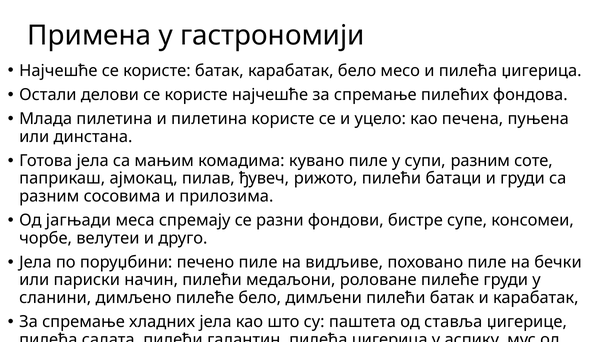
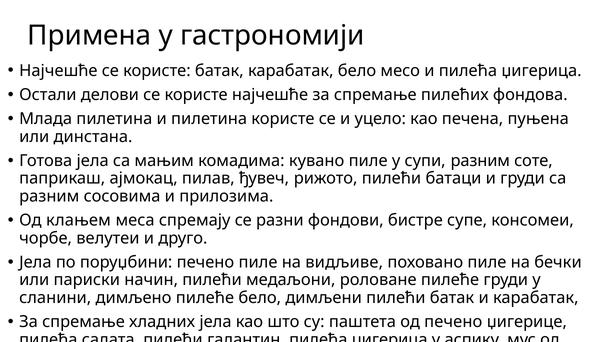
јагњади: јагњади -> клањем (78, 220)
од ставља: ставља -> печено (453, 322)
